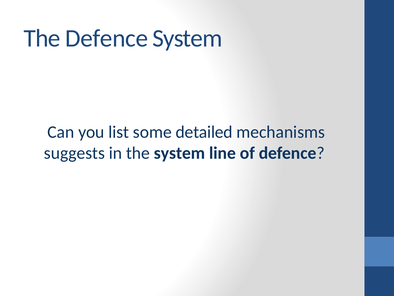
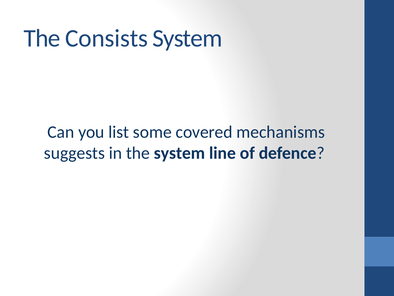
The Defence: Defence -> Consists (107, 38)
detailed: detailed -> covered (204, 132)
